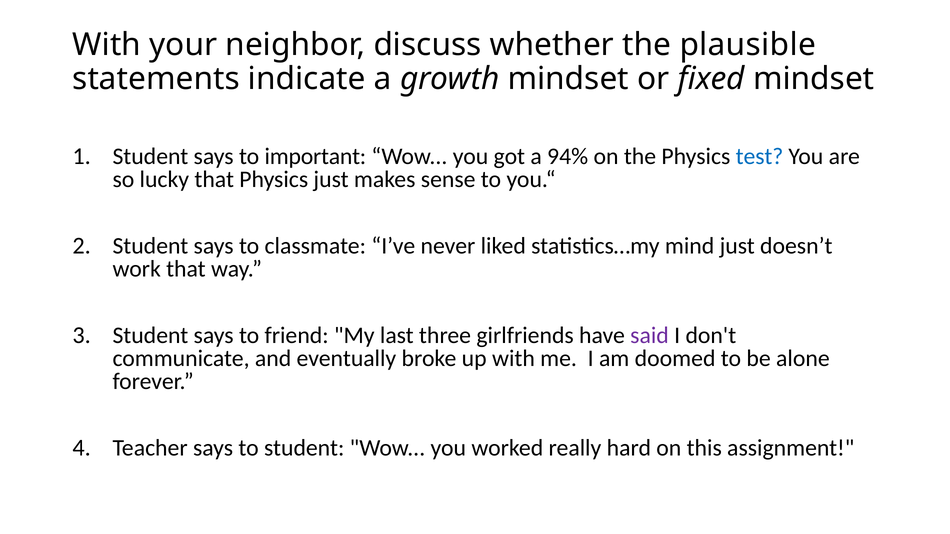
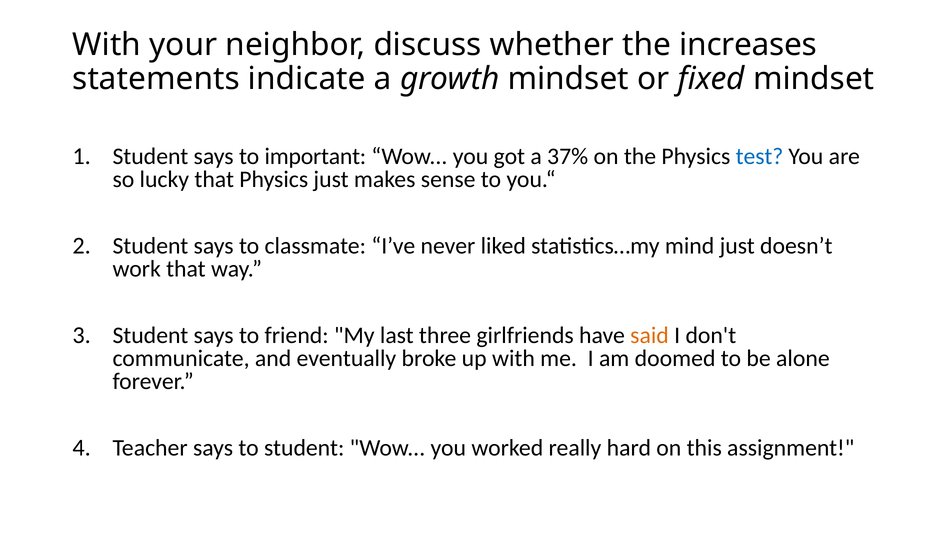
plausible: plausible -> increases (748, 45)
94%: 94% -> 37% (568, 156)
said colour: purple -> orange (650, 336)
